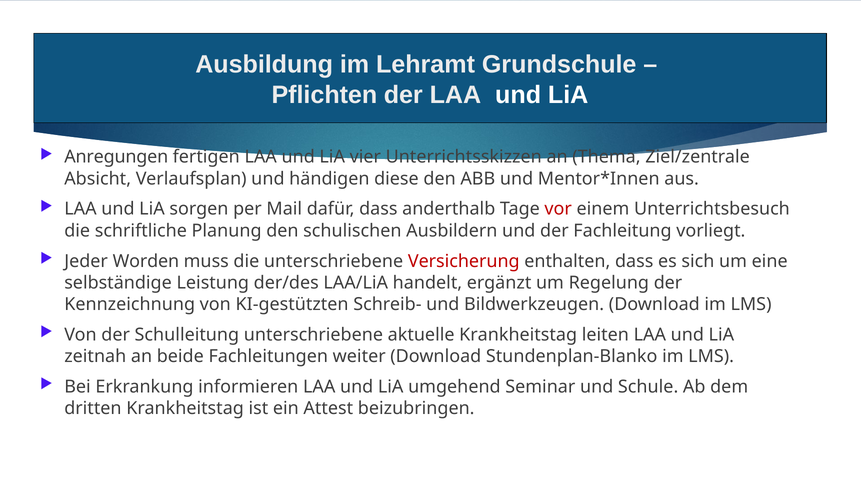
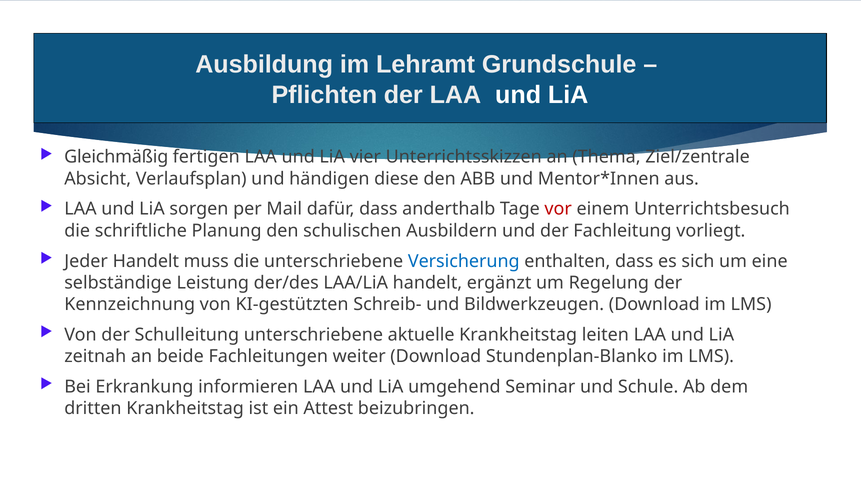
Anregungen: Anregungen -> Gleichmäßig (116, 157)
Jeder Worden: Worden -> Handelt (146, 261)
Versicherung colour: red -> blue (464, 261)
